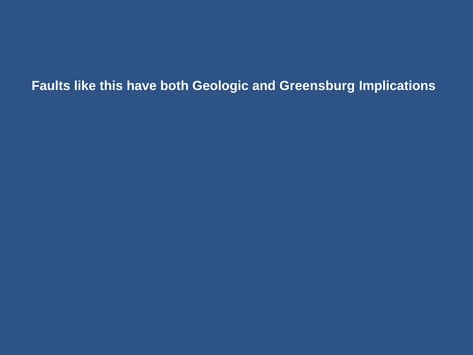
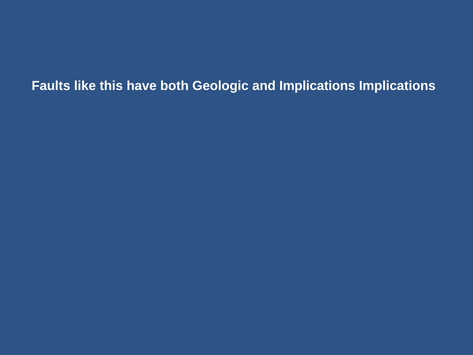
and Greensburg: Greensburg -> Implications (317, 86)
